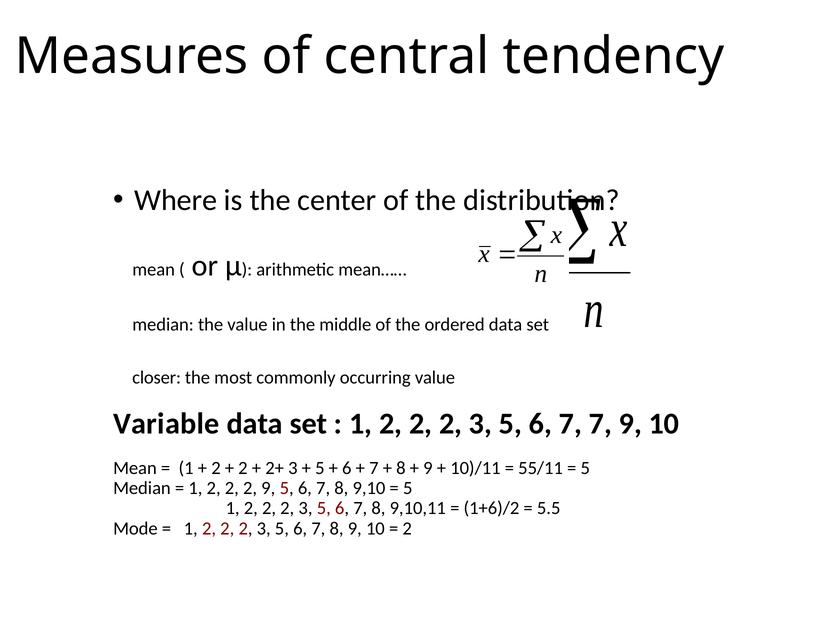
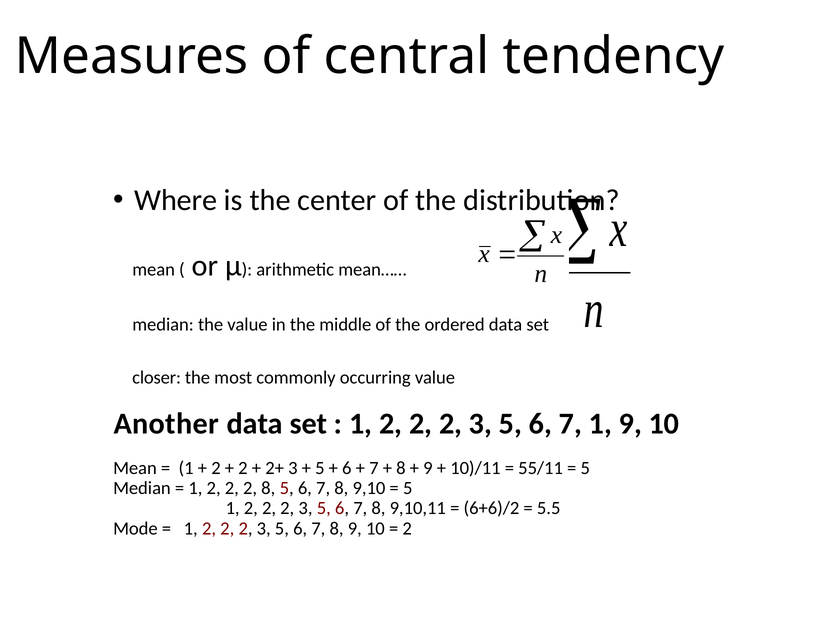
Variable: Variable -> Another (166, 424)
7 7: 7 -> 1 (600, 424)
2 9: 9 -> 8 (268, 488)
1+6)/2: 1+6)/2 -> 6+6)/2 (491, 508)
